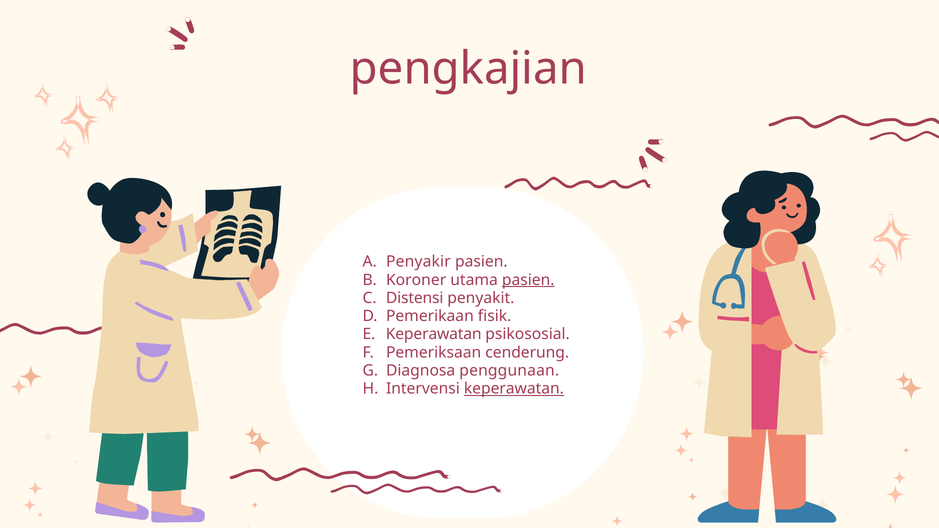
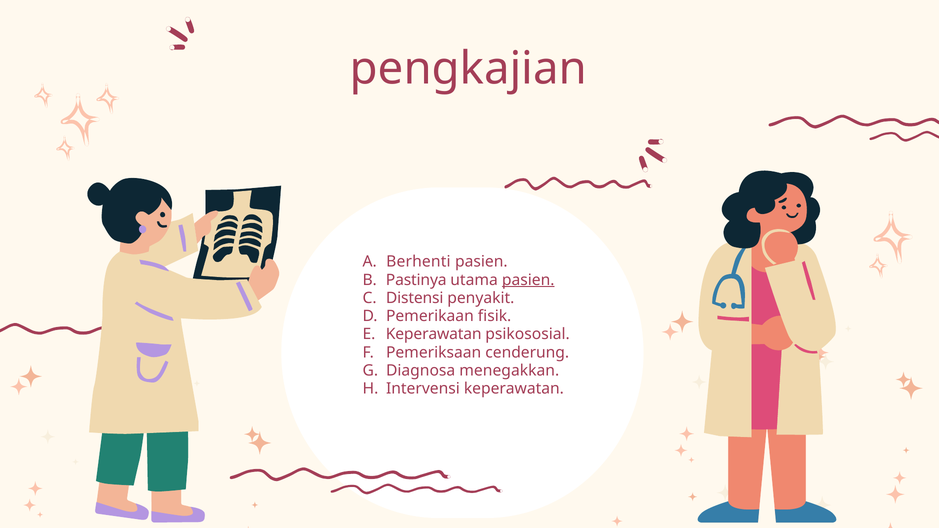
Penyakir: Penyakir -> Berhenti (418, 262)
Koroner: Koroner -> Pastinya (416, 280)
penggunaan: penggunaan -> menegakkan (509, 371)
keperawatan underline: present -> none (514, 389)
